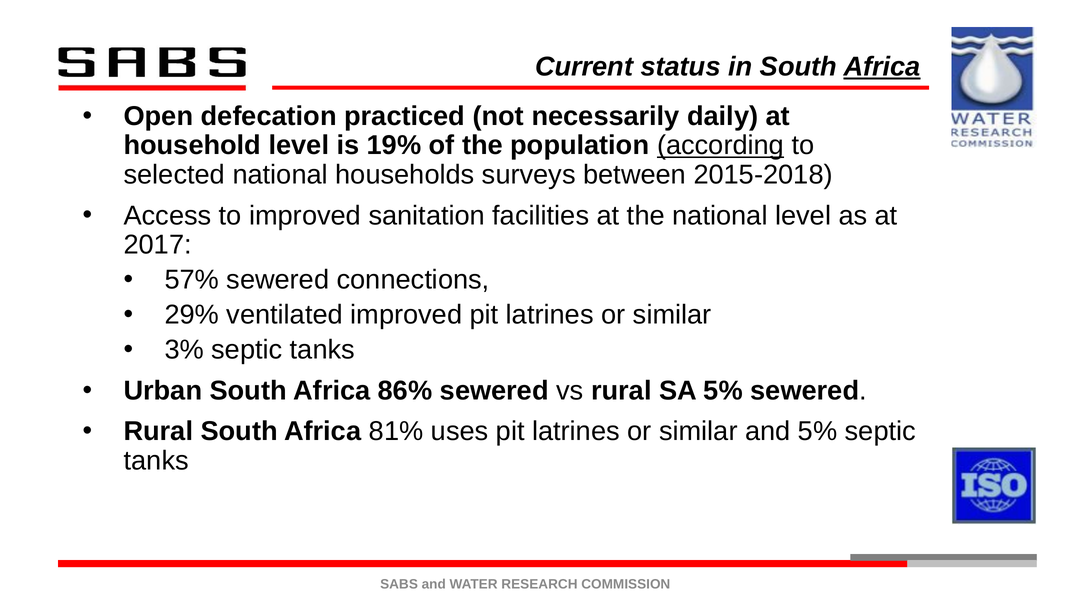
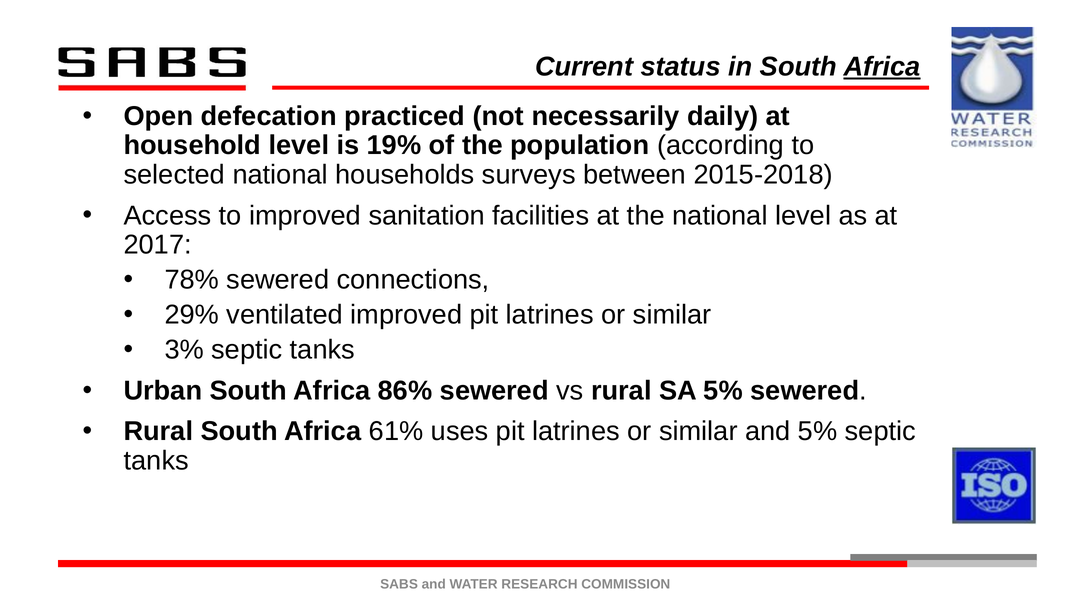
according underline: present -> none (721, 146)
57%: 57% -> 78% (192, 280)
81%: 81% -> 61% (396, 431)
